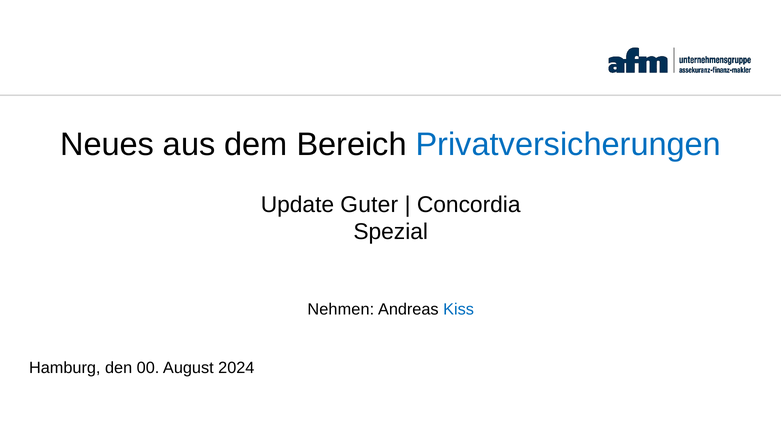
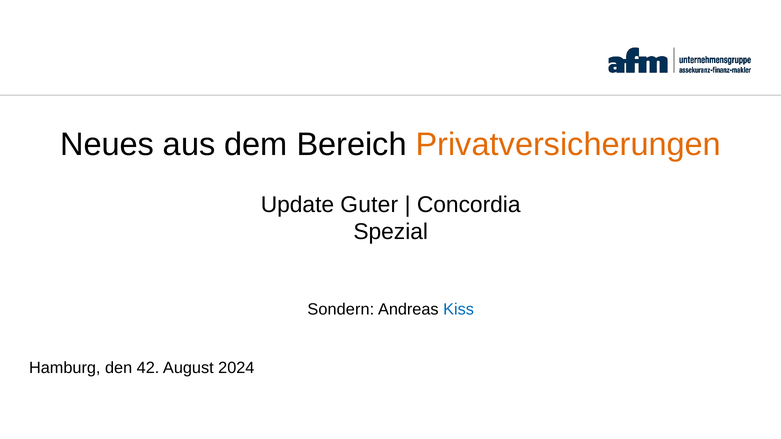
Privatversicherungen colour: blue -> orange (568, 145)
Nehmen: Nehmen -> Sondern (341, 310)
00: 00 -> 42 (148, 368)
